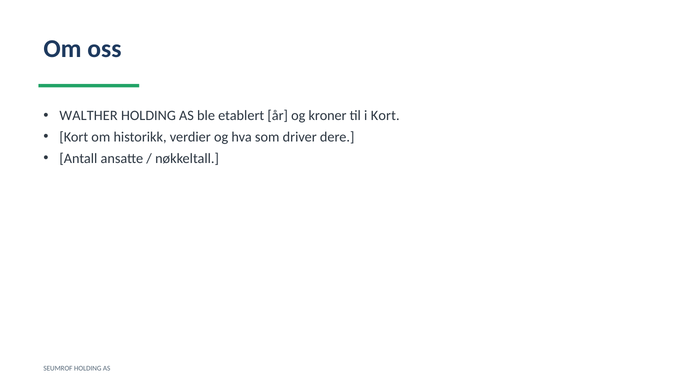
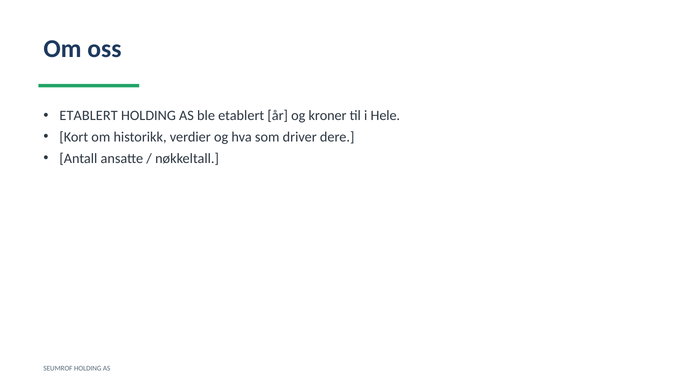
WALTHER: WALTHER -> ETABLERT (89, 116)
i Kort: Kort -> Hele (385, 116)
